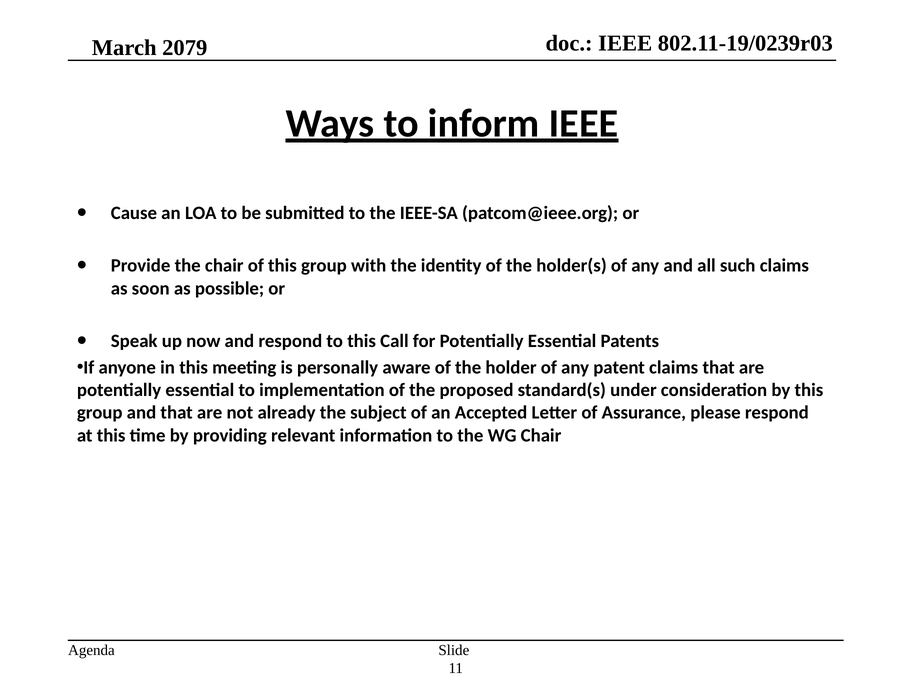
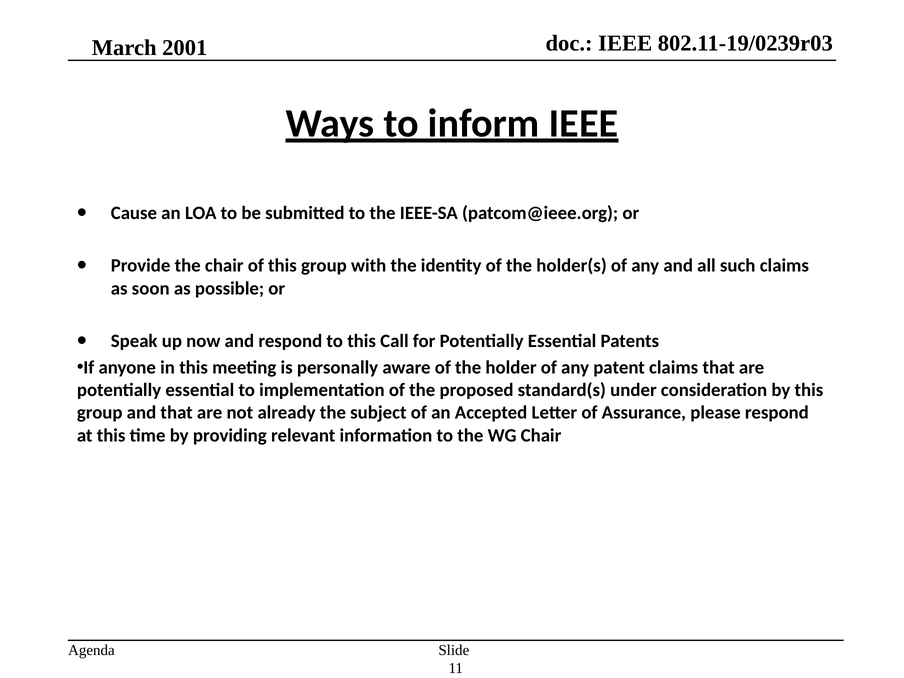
2079: 2079 -> 2001 (185, 48)
